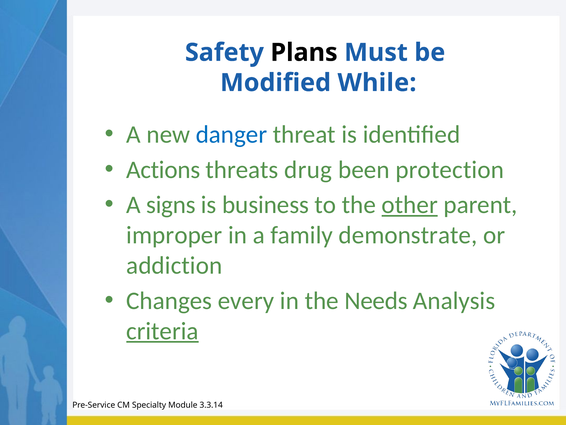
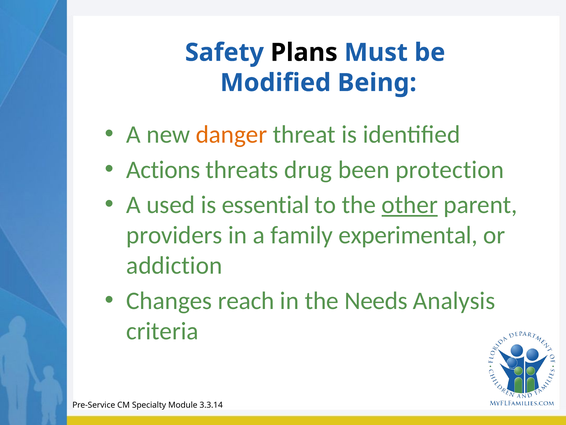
While: While -> Being (377, 83)
danger colour: blue -> orange (231, 134)
signs: signs -> used (171, 205)
business: business -> essential (266, 205)
improper: improper -> providers (174, 235)
demonstrate: demonstrate -> experimental (408, 235)
every: every -> reach (246, 300)
criteria underline: present -> none (162, 331)
